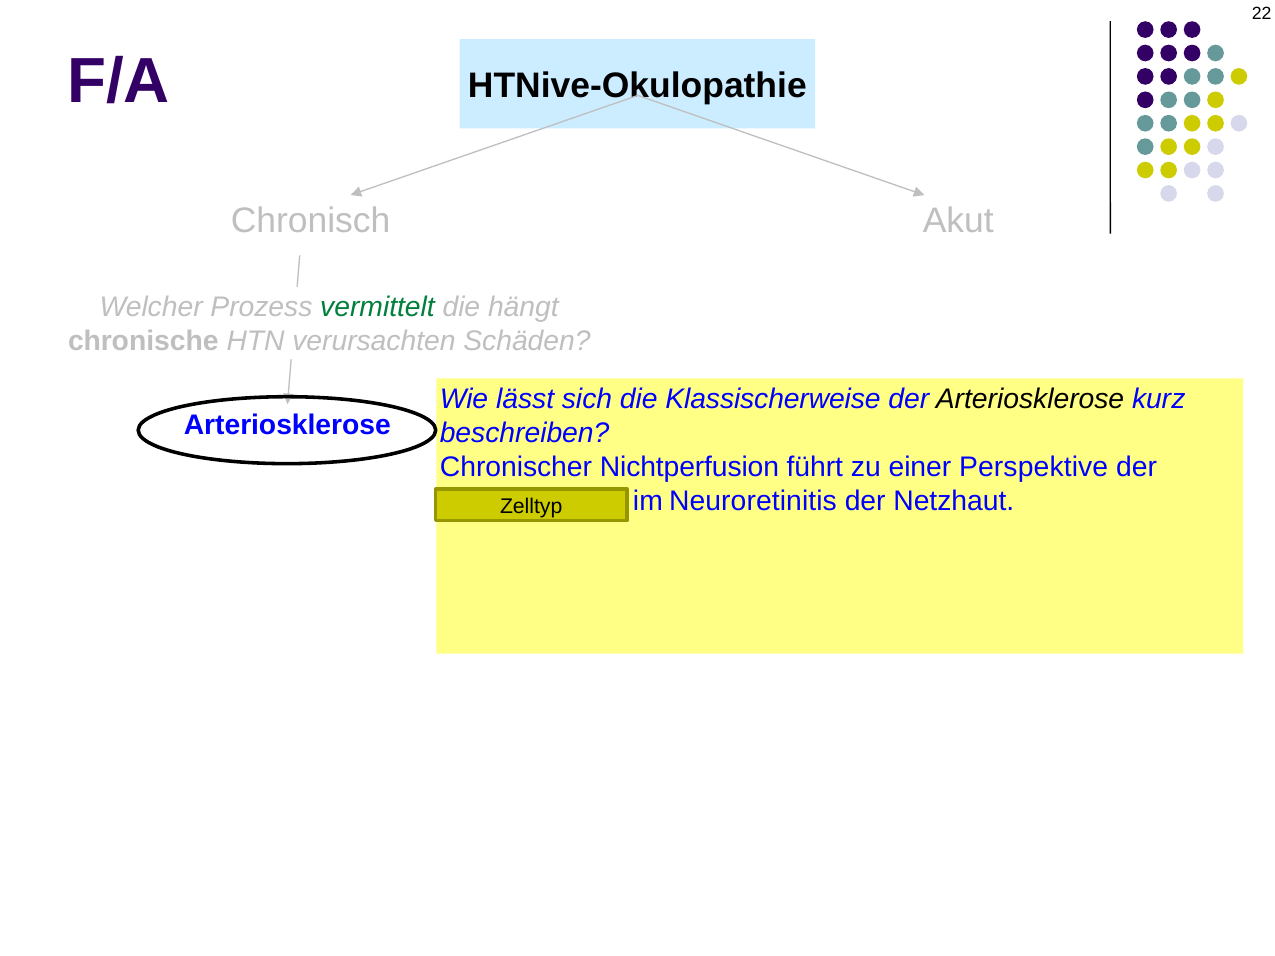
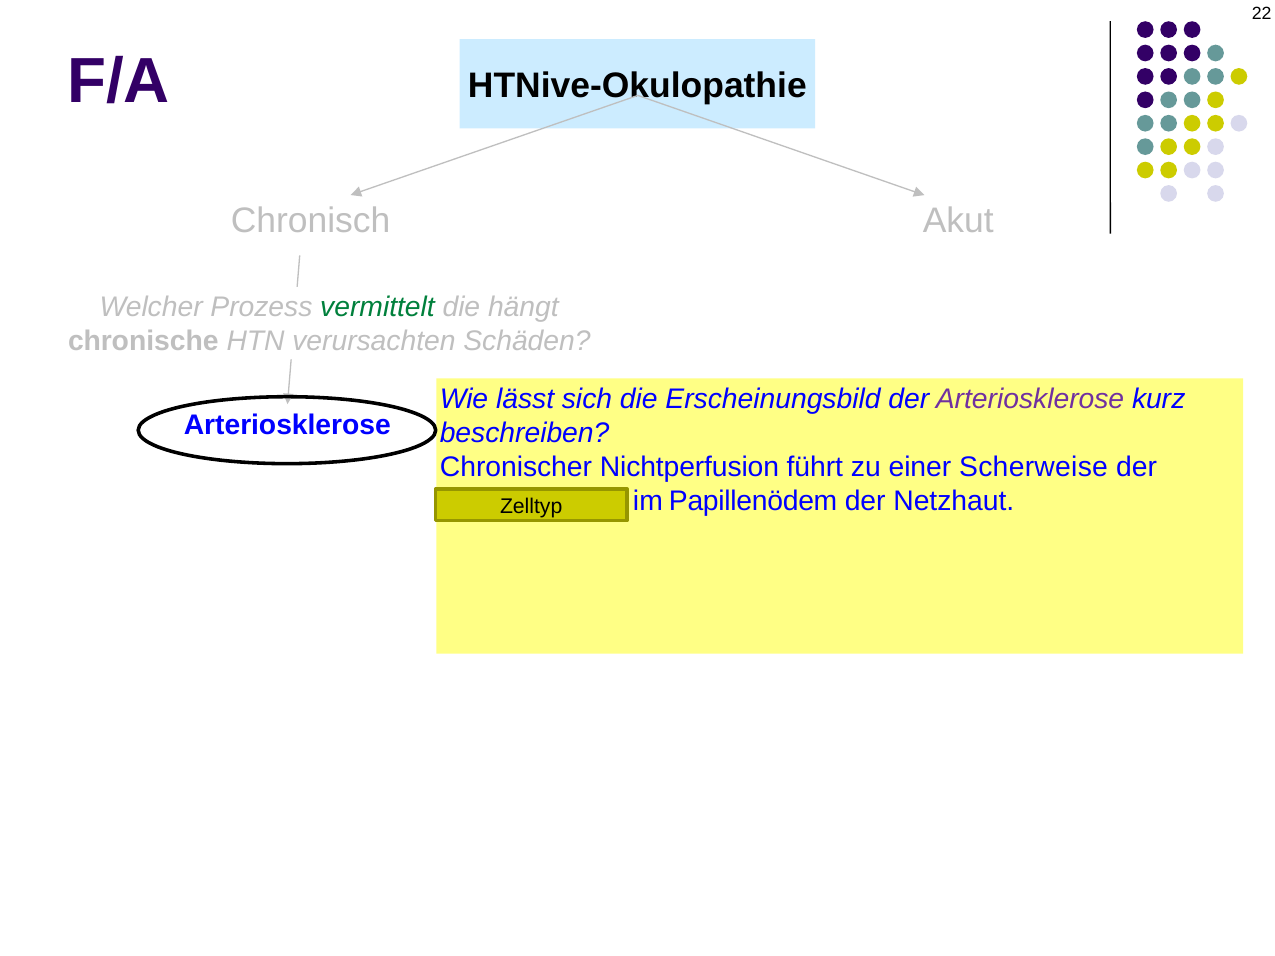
Klassischerweise: Klassischerweise -> Erscheinungsbild (773, 399)
Arteriosklerose colour: black -> purple (1030, 399)
Perspektive: Perspektive -> Scherweise (1034, 467)
Neuroretinitis: Neuroretinitis -> Papillenödem (753, 501)
